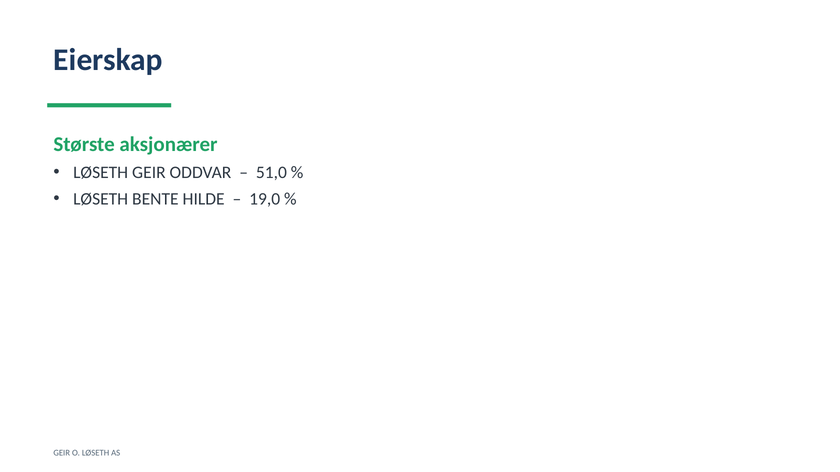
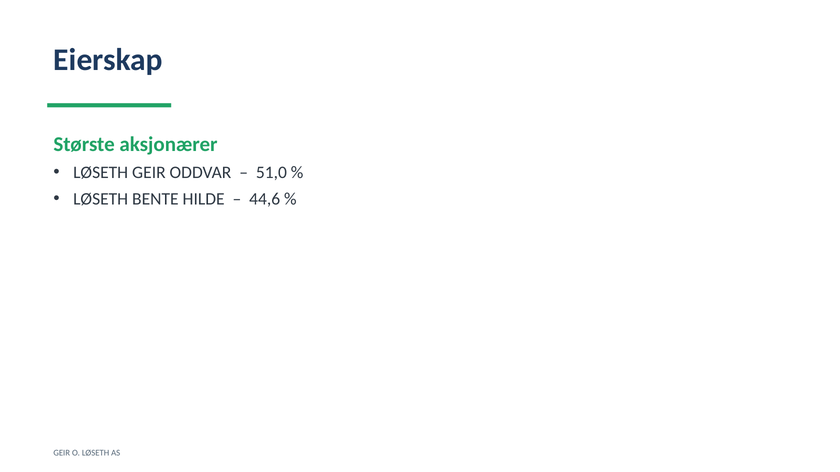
19,0: 19,0 -> 44,6 (265, 199)
